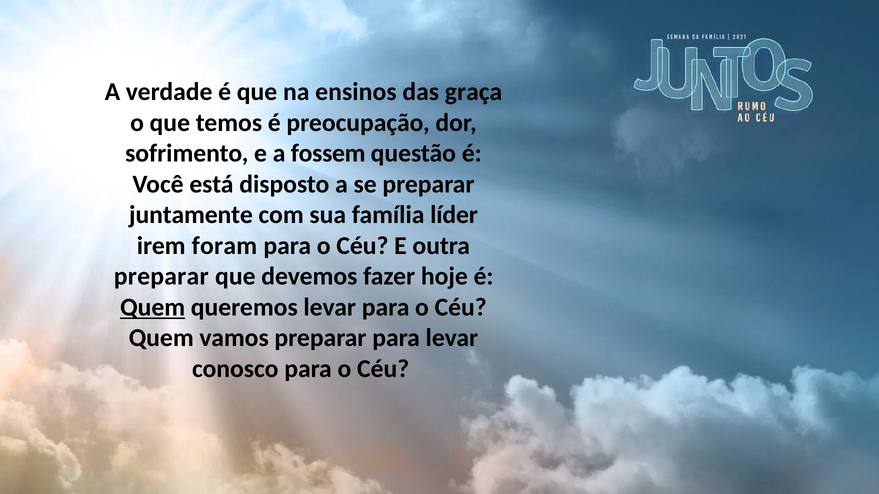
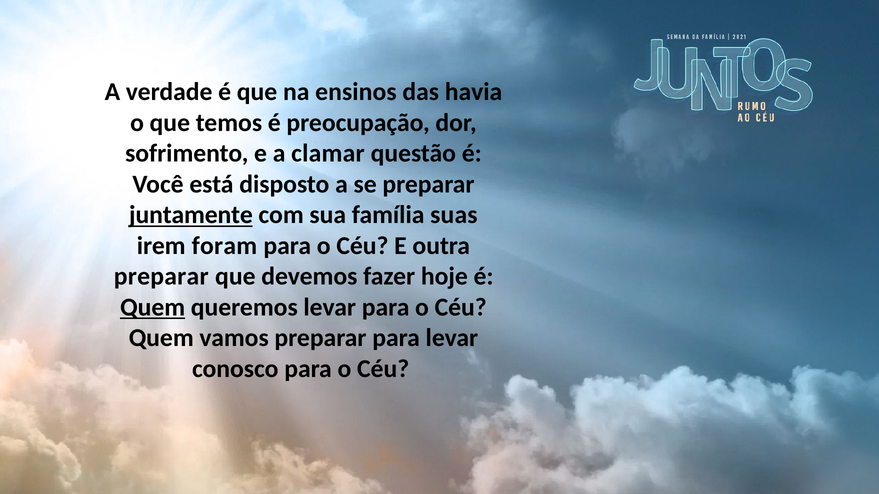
graça: graça -> havia (474, 92)
fossem: fossem -> clamar (328, 154)
juntamente underline: none -> present (191, 215)
líder: líder -> suas (454, 215)
